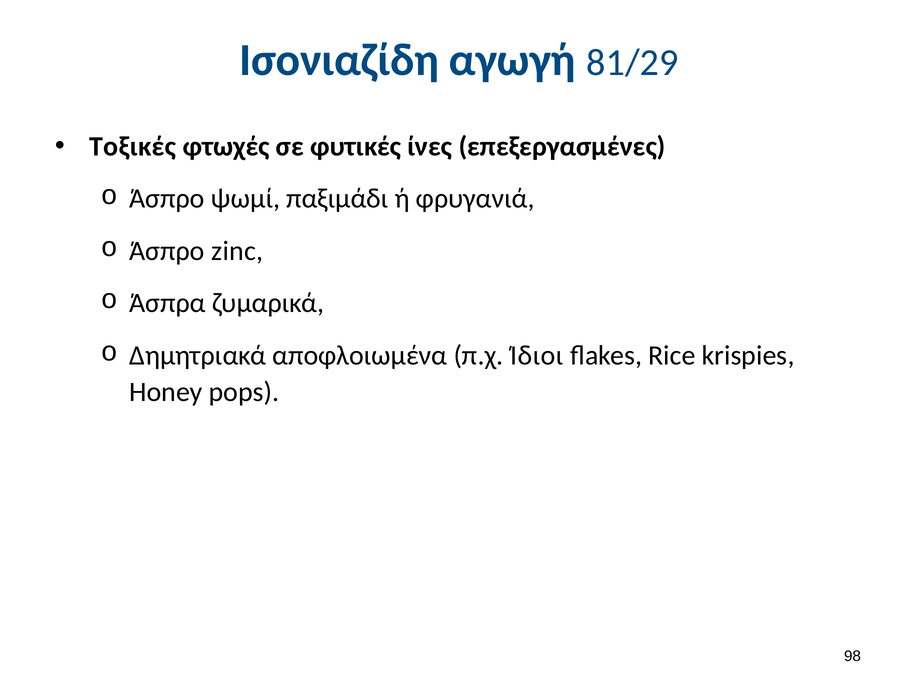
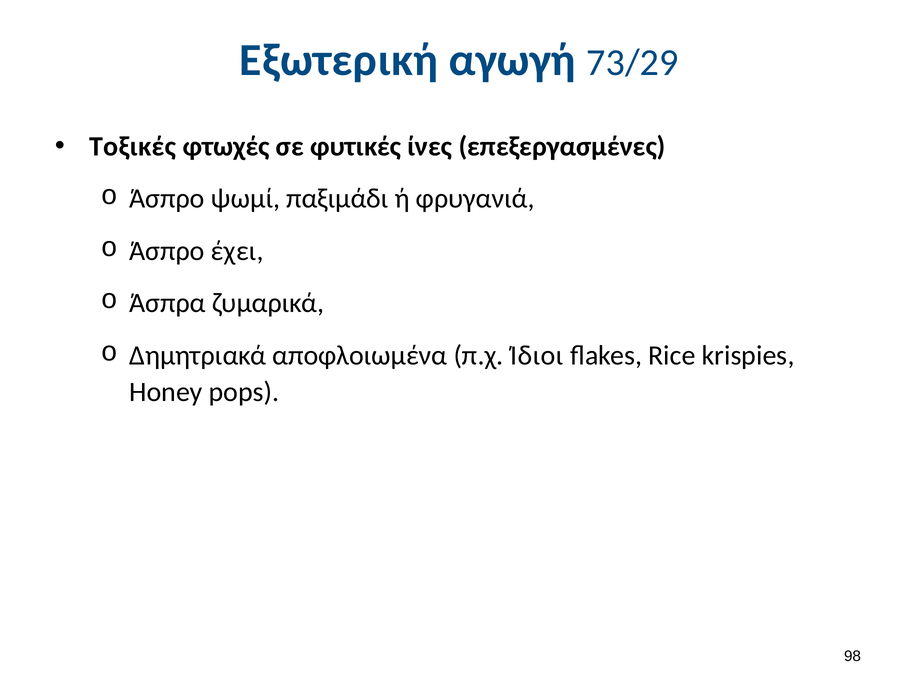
Ισονιαζίδη: Ισονιαζίδη -> Εξωτερική (339, 60)
81/29: 81/29 -> 73/29 (632, 63)
zinc: zinc -> έχει (237, 251)
